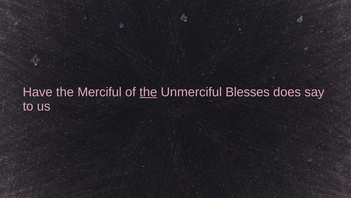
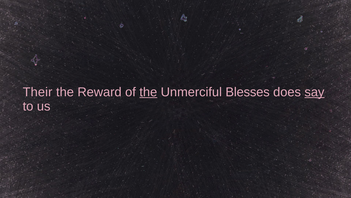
Have: Have -> Their (38, 92)
Merciful: Merciful -> Reward (100, 92)
say underline: none -> present (314, 92)
